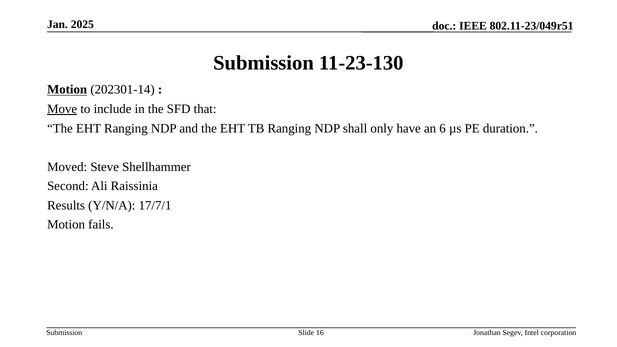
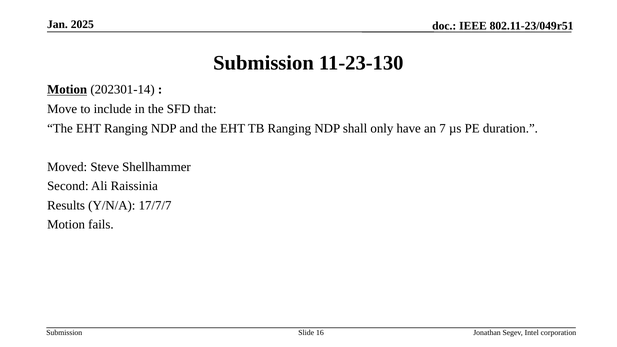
Move underline: present -> none (62, 109)
6: 6 -> 7 (443, 128)
17/7/1: 17/7/1 -> 17/7/7 (155, 205)
